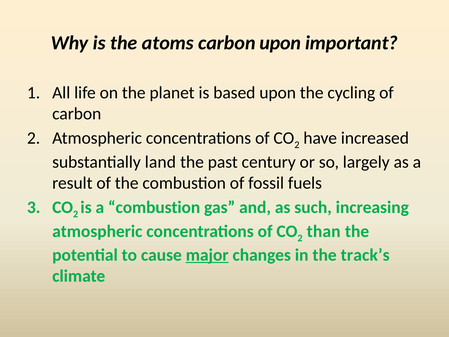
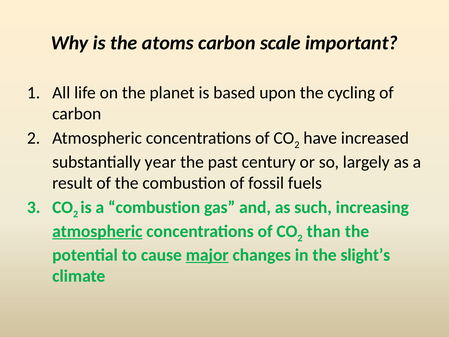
carbon upon: upon -> scale (280, 43)
land: land -> year (160, 162)
atmospheric underline: none -> present (97, 231)
track’s: track’s -> slight’s (365, 255)
